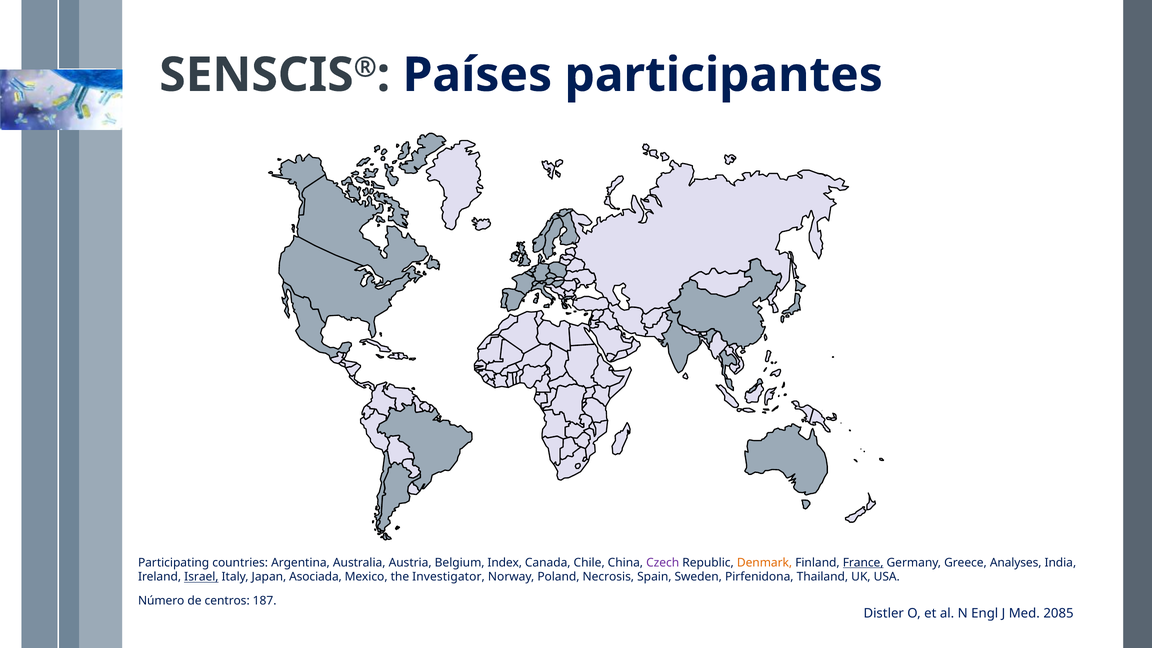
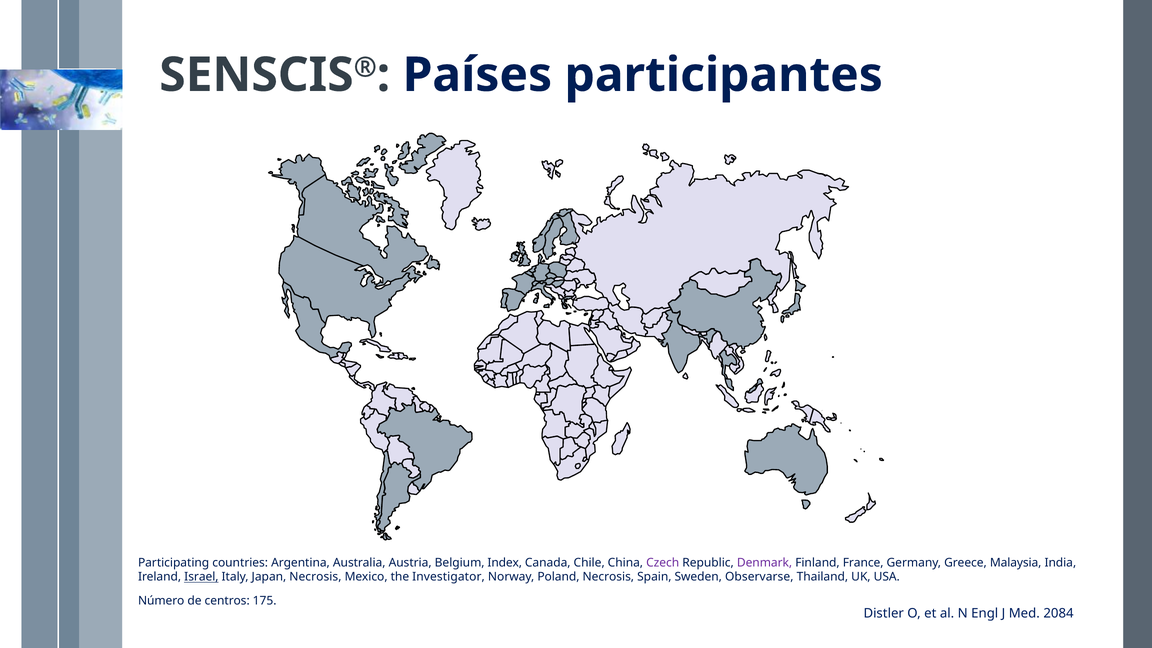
Denmark colour: orange -> purple (765, 563)
France underline: present -> none (863, 563)
Analyses: Analyses -> Malaysia (1016, 563)
Japan Asociada: Asociada -> Necrosis (315, 577)
Pirfenidona: Pirfenidona -> Observarse (759, 577)
187: 187 -> 175 (265, 601)
2085: 2085 -> 2084 (1059, 613)
